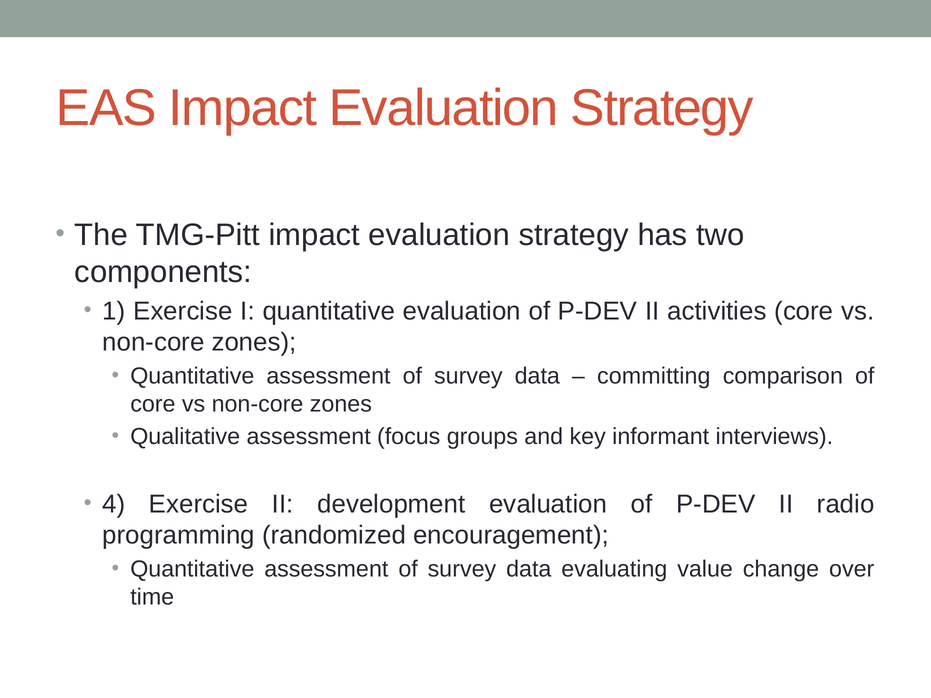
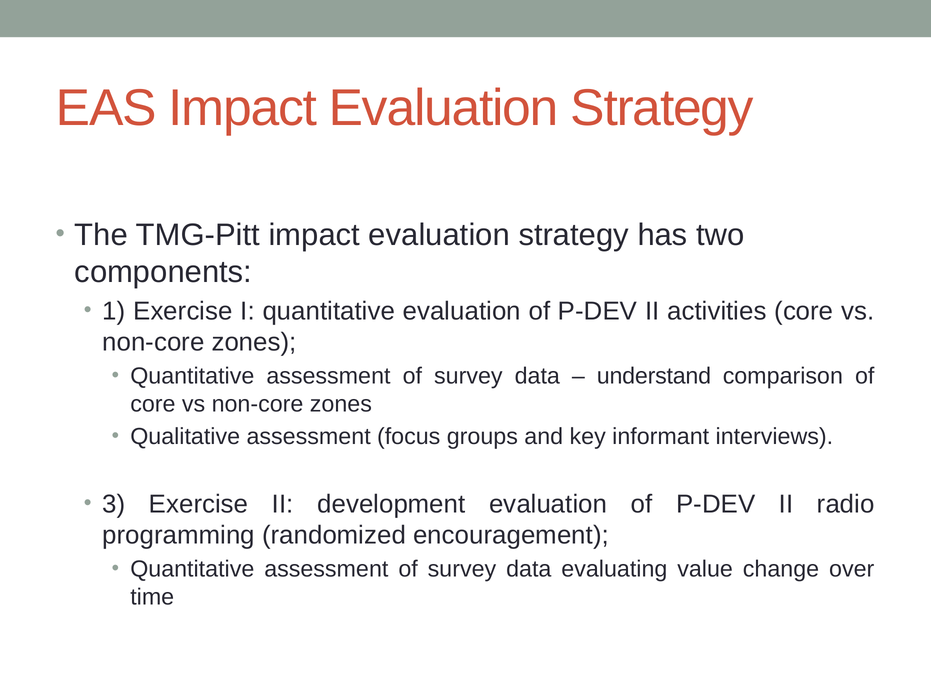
committing: committing -> understand (654, 376)
4: 4 -> 3 (114, 504)
